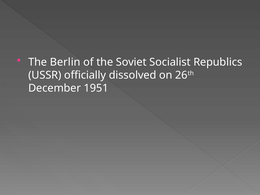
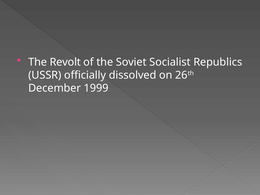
Berlin: Berlin -> Revolt (65, 62)
1951: 1951 -> 1999 (96, 88)
